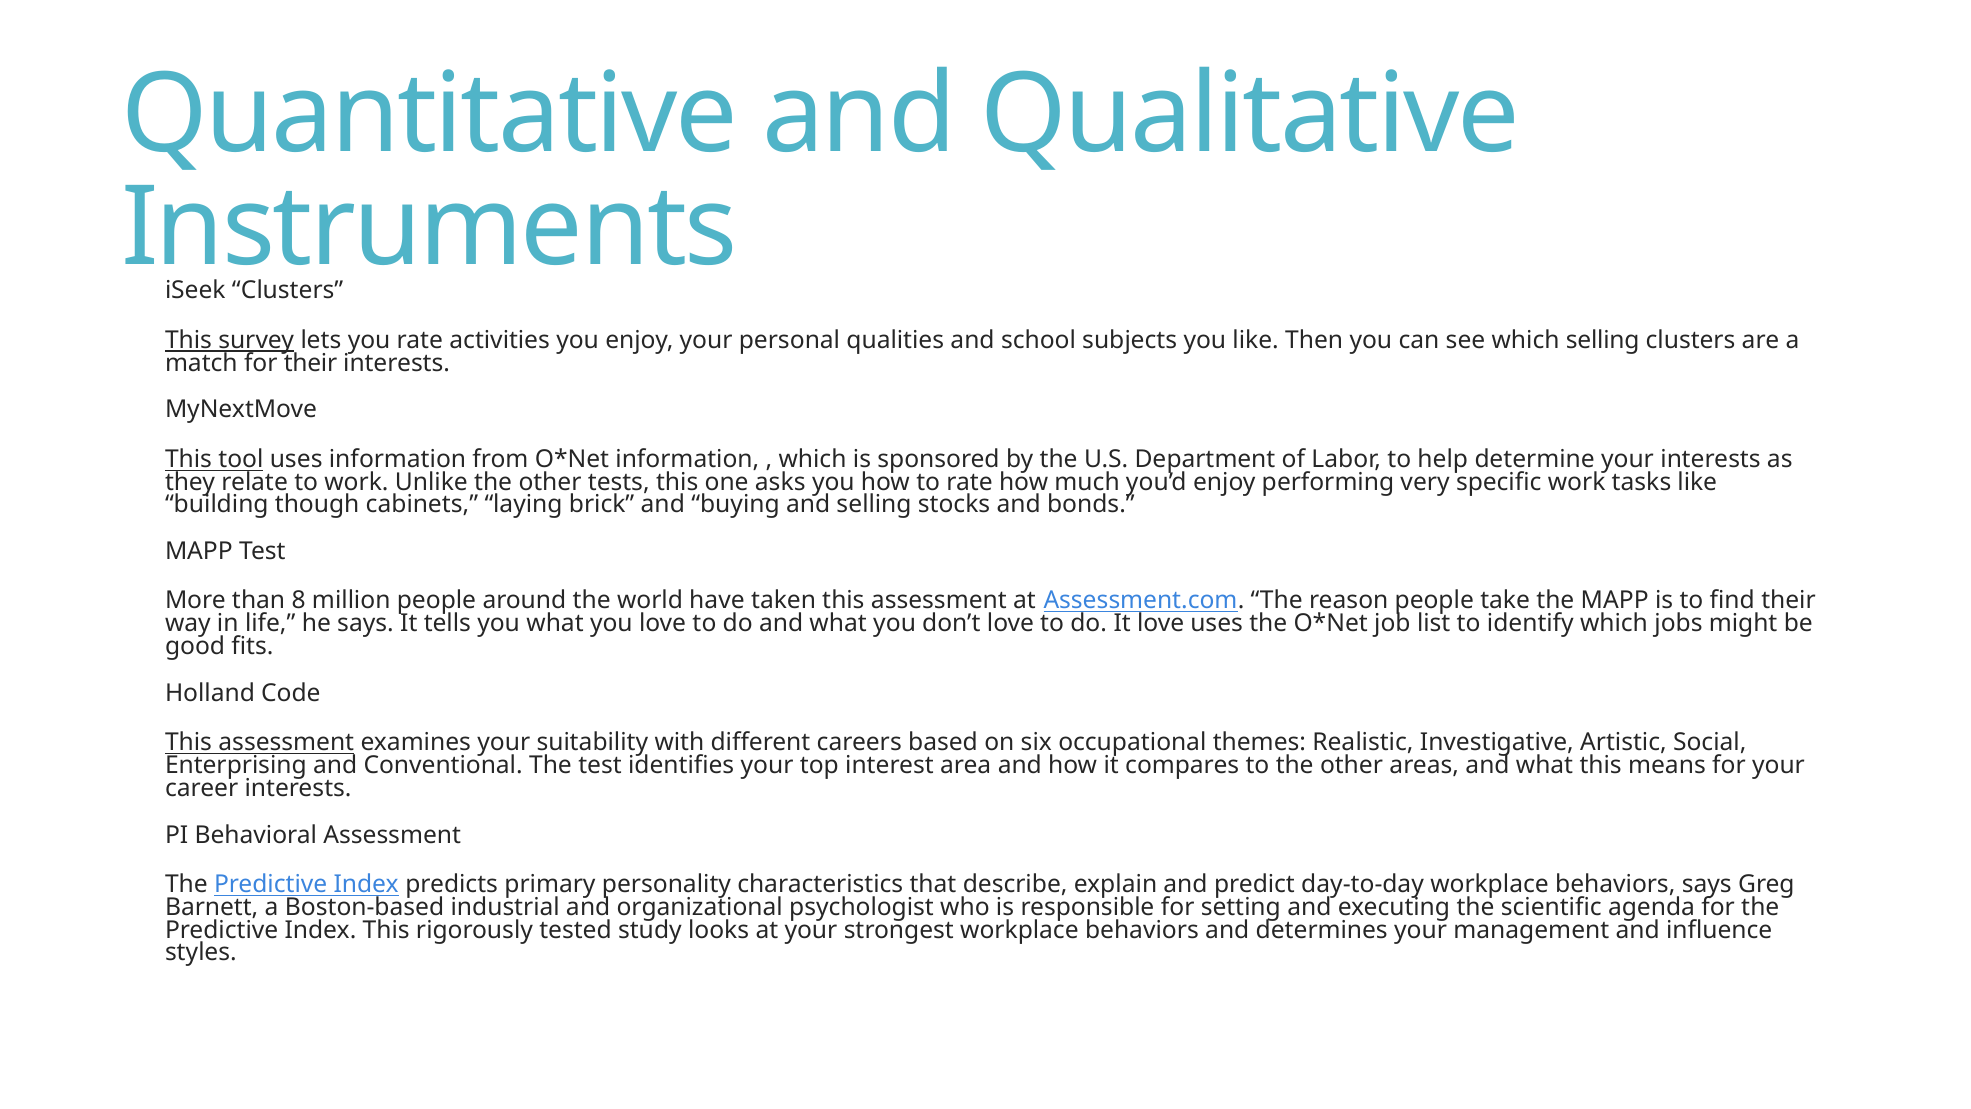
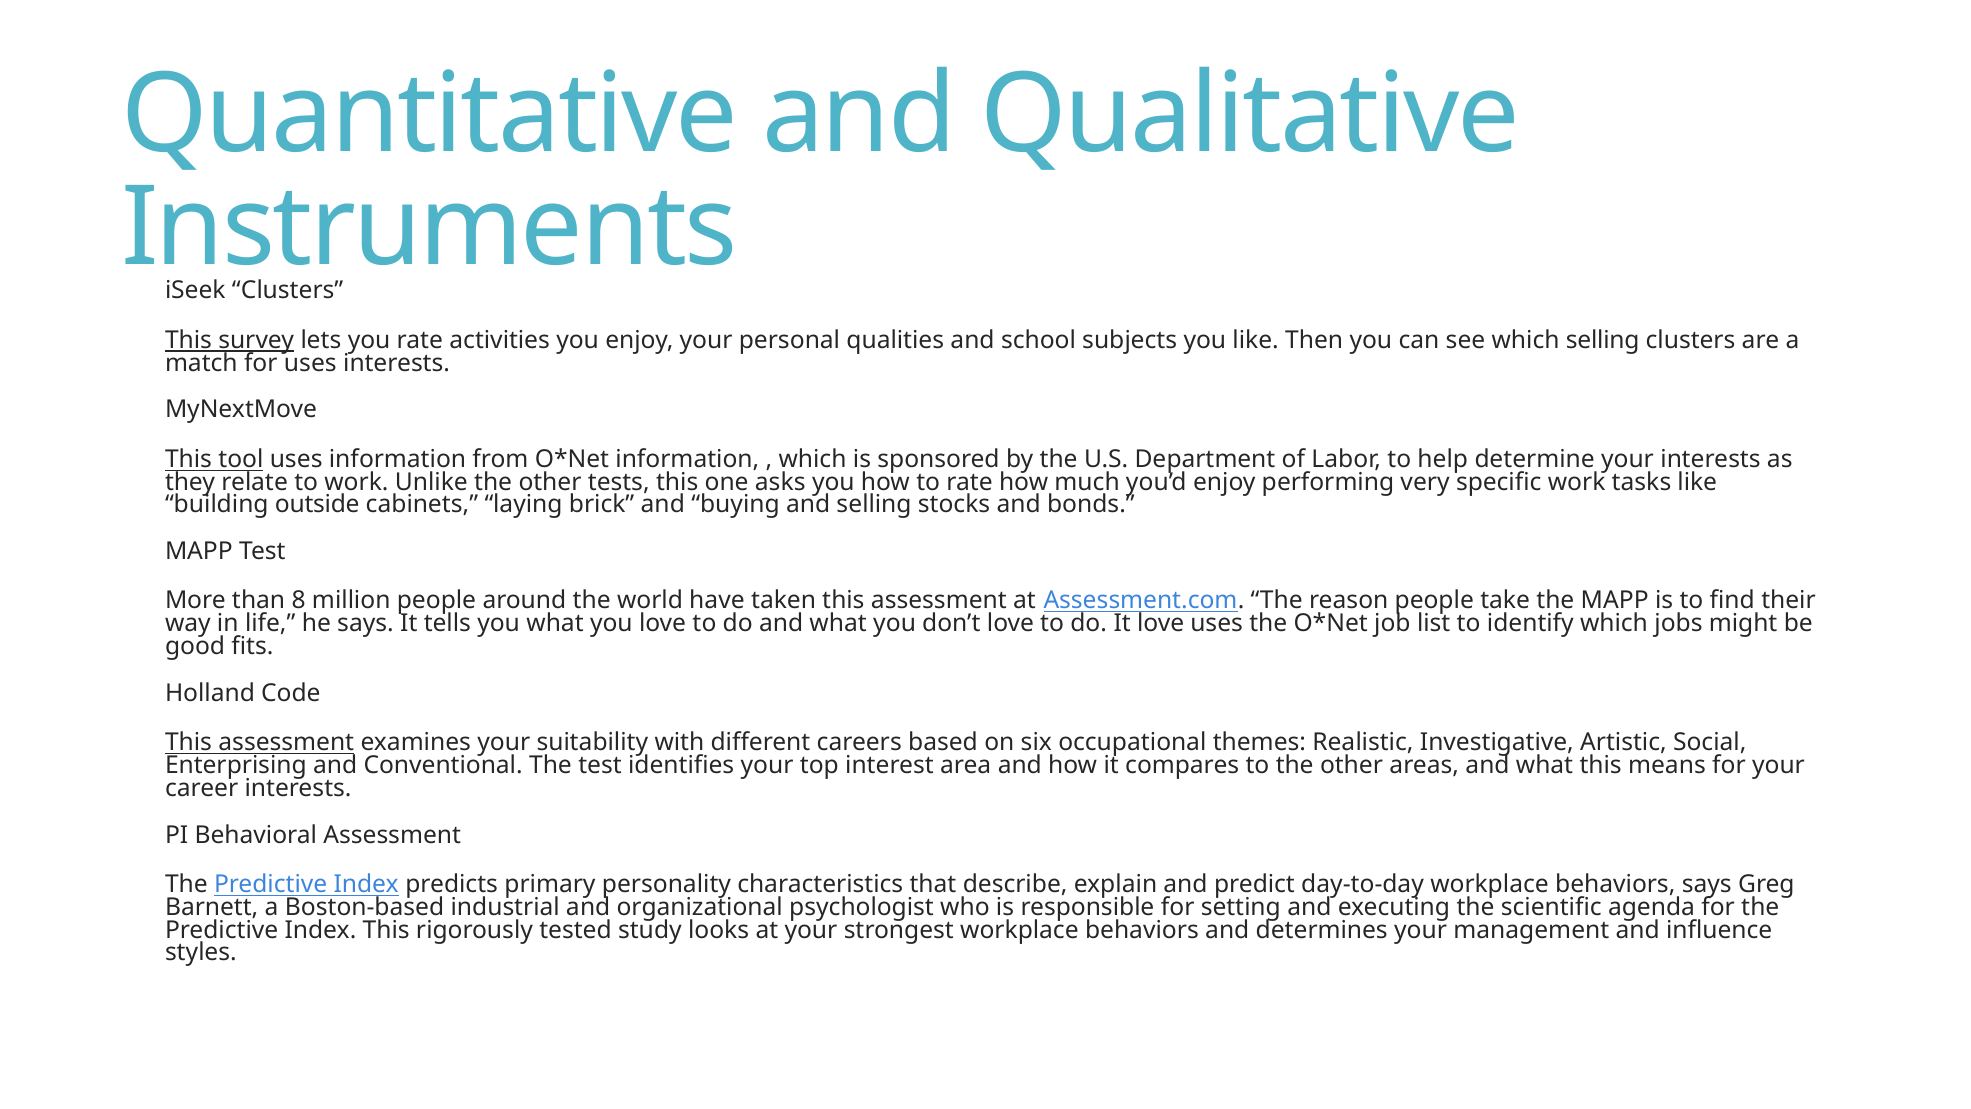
for their: their -> uses (310, 363)
though: though -> outside (317, 505)
